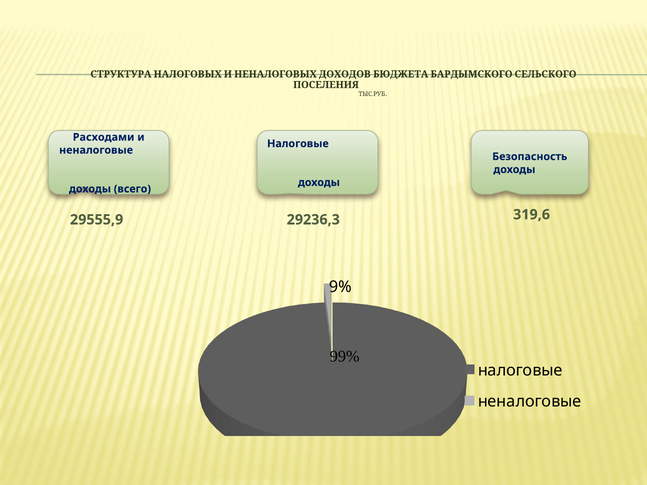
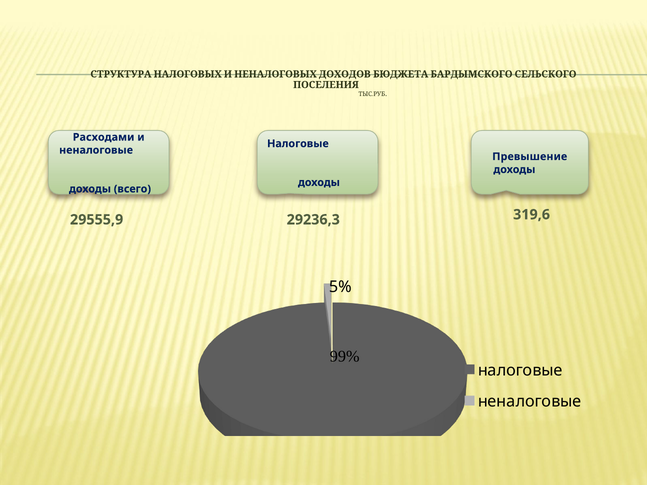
Безопасность: Безопасность -> Превышение (530, 157)
9%: 9% -> 5% (340, 287)
